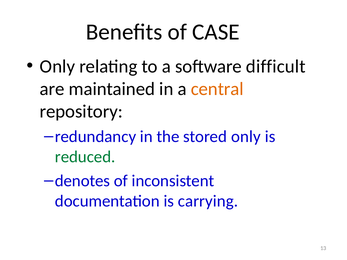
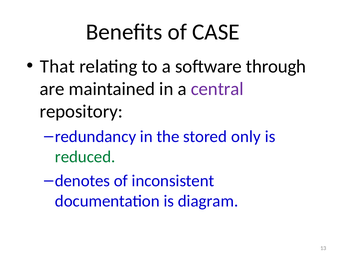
Only: Only -> That (57, 66)
difficult: difficult -> through (276, 66)
central colour: orange -> purple (217, 89)
carrying: carrying -> diagram (208, 201)
